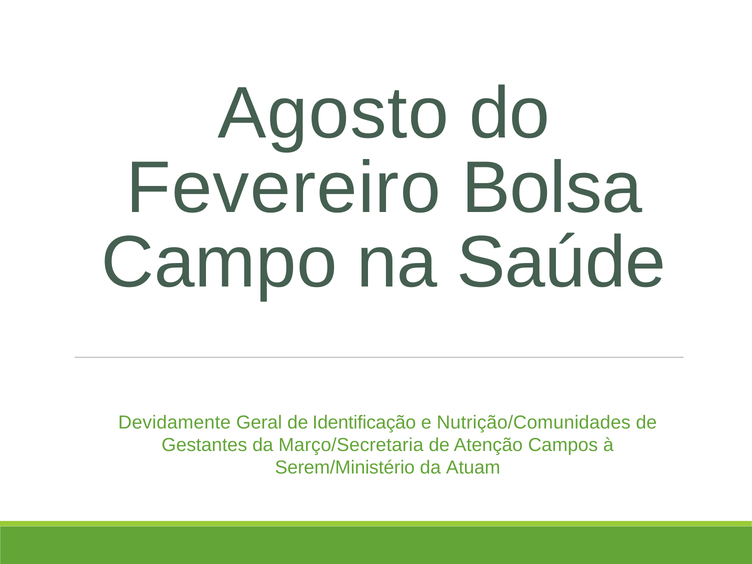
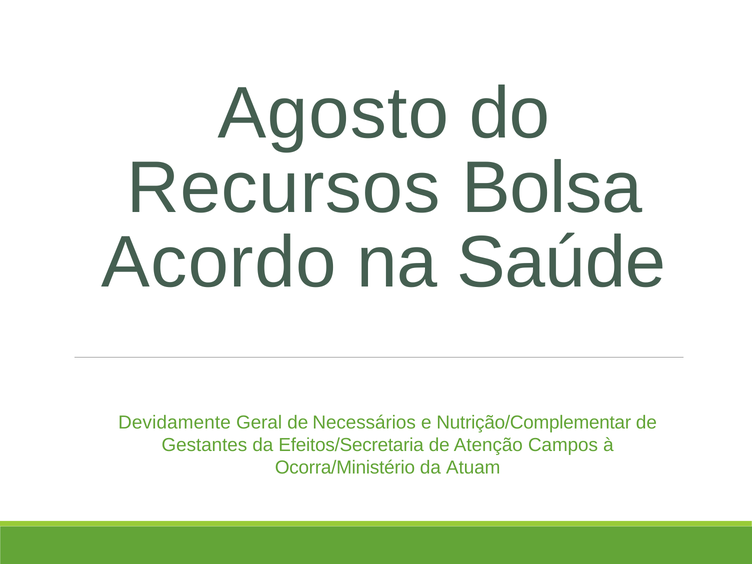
Fevereiro: Fevereiro -> Recursos (283, 188)
Campo: Campo -> Acordo (219, 263)
Identificação: Identificação -> Necessários (364, 423)
Nutrição/Comunidades: Nutrição/Comunidades -> Nutrição/Complementar (534, 423)
Março/Secretaria: Março/Secretaria -> Efeitos/Secretaria (351, 445)
Serem/Ministério: Serem/Ministério -> Ocorra/Ministério (345, 468)
